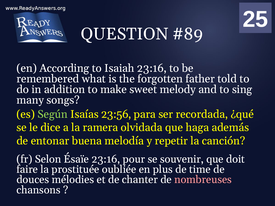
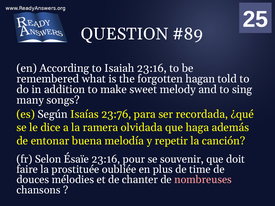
father: father -> hagan (200, 79)
Según colour: light green -> white (53, 114)
23:56: 23:56 -> 23:76 (116, 114)
